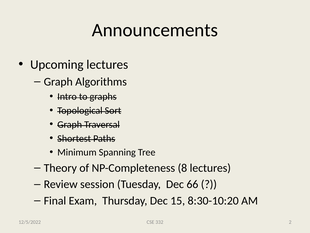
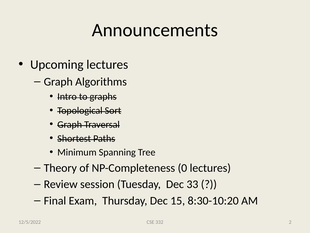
8: 8 -> 0 (182, 168)
66: 66 -> 33 (192, 184)
